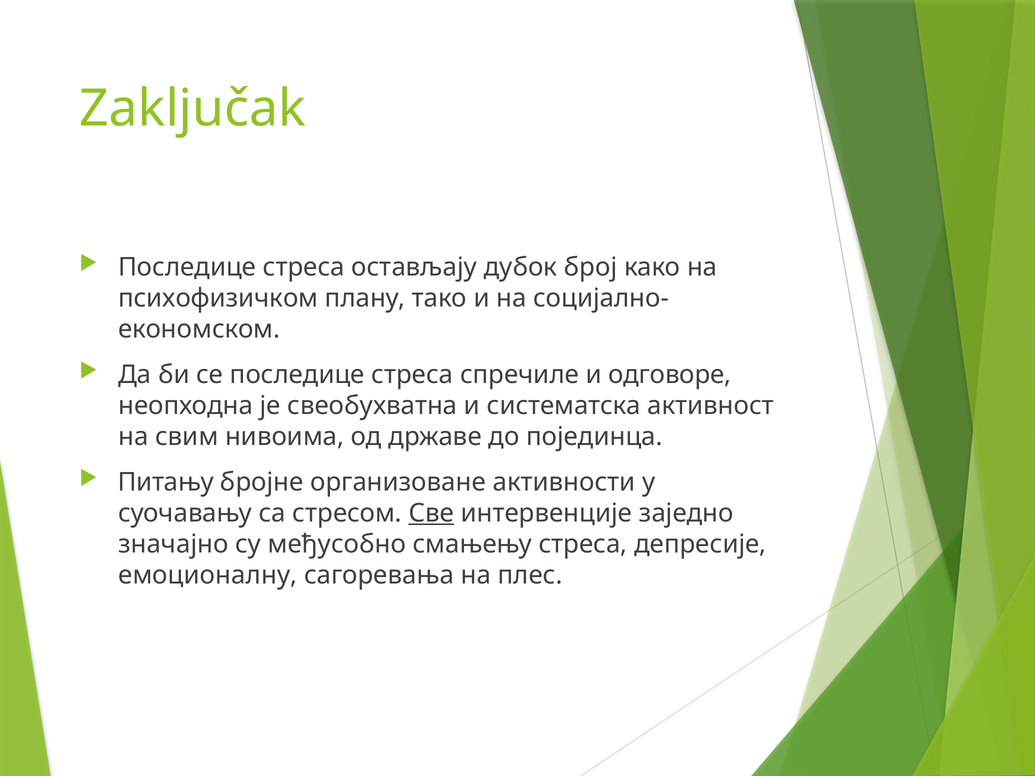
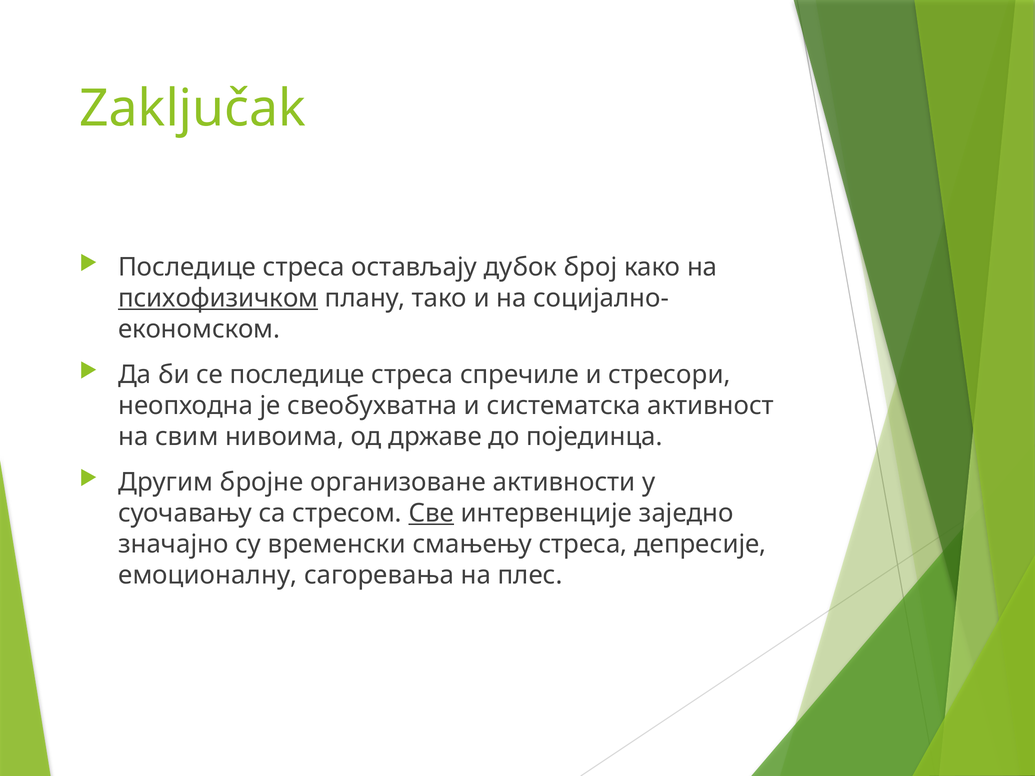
психофизичком underline: none -> present (218, 298)
одговоре: одговоре -> стресори (669, 375)
Питању: Питању -> Другим (166, 482)
међусобно: међусобно -> временски (337, 544)
